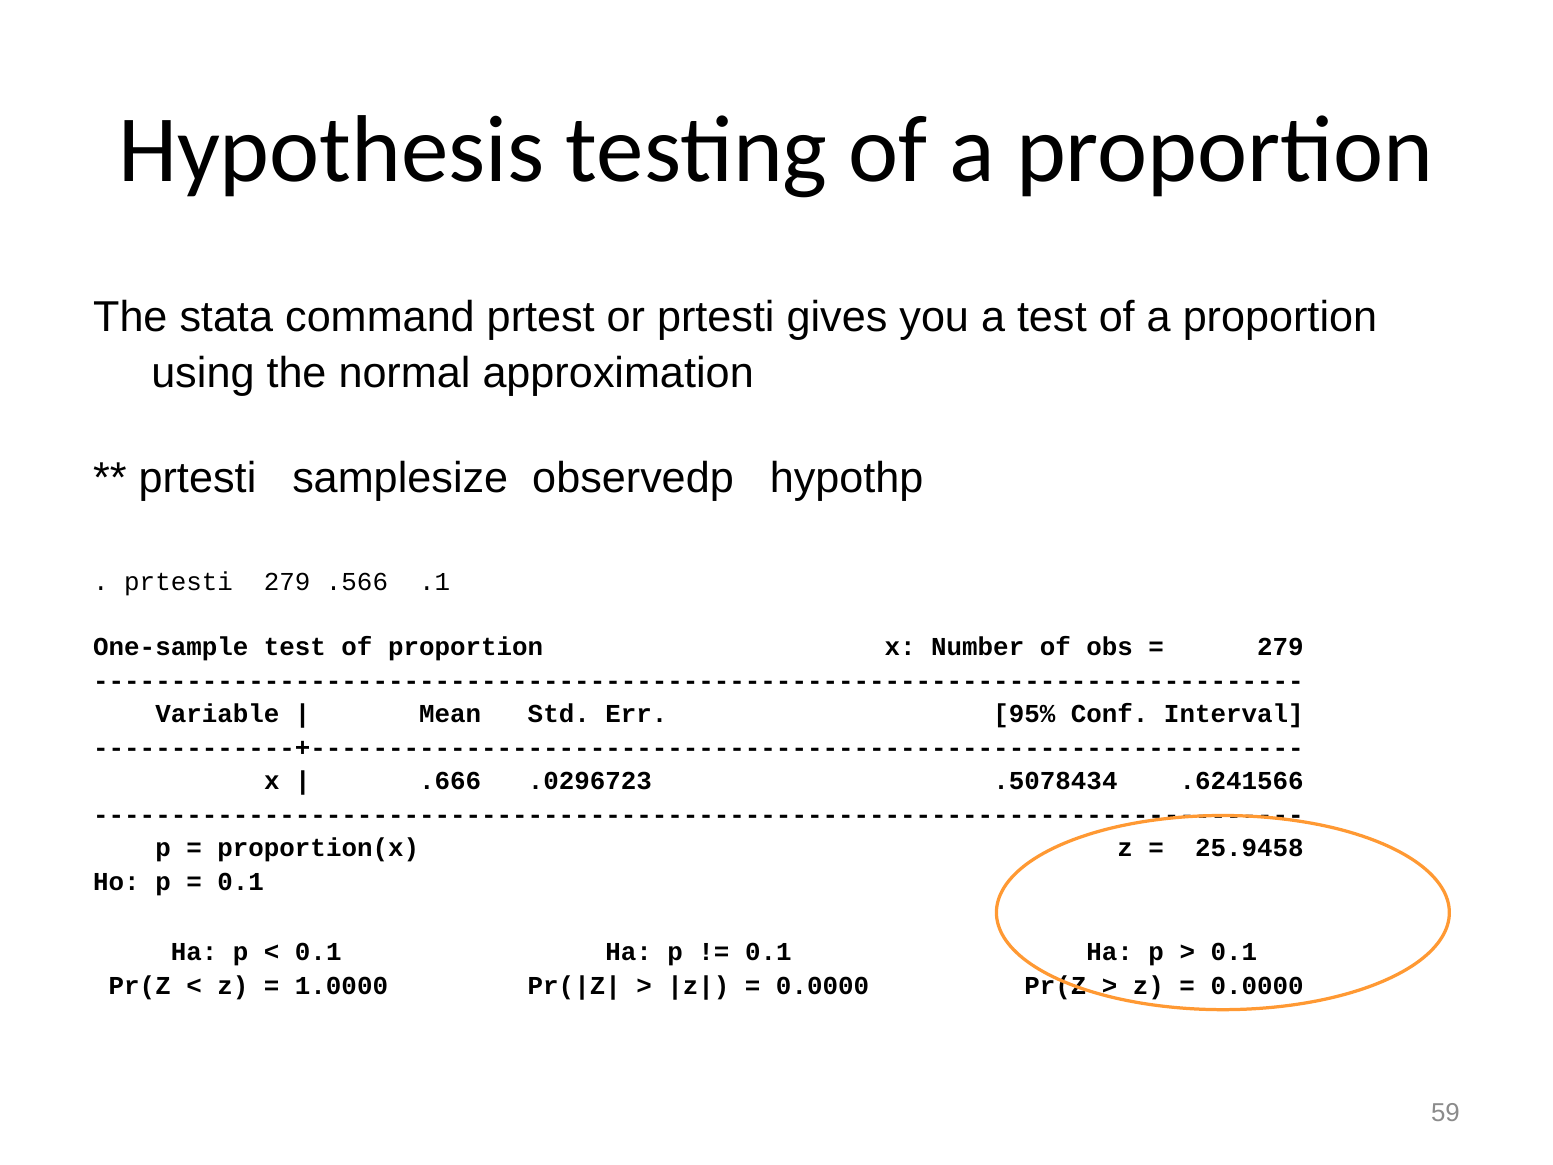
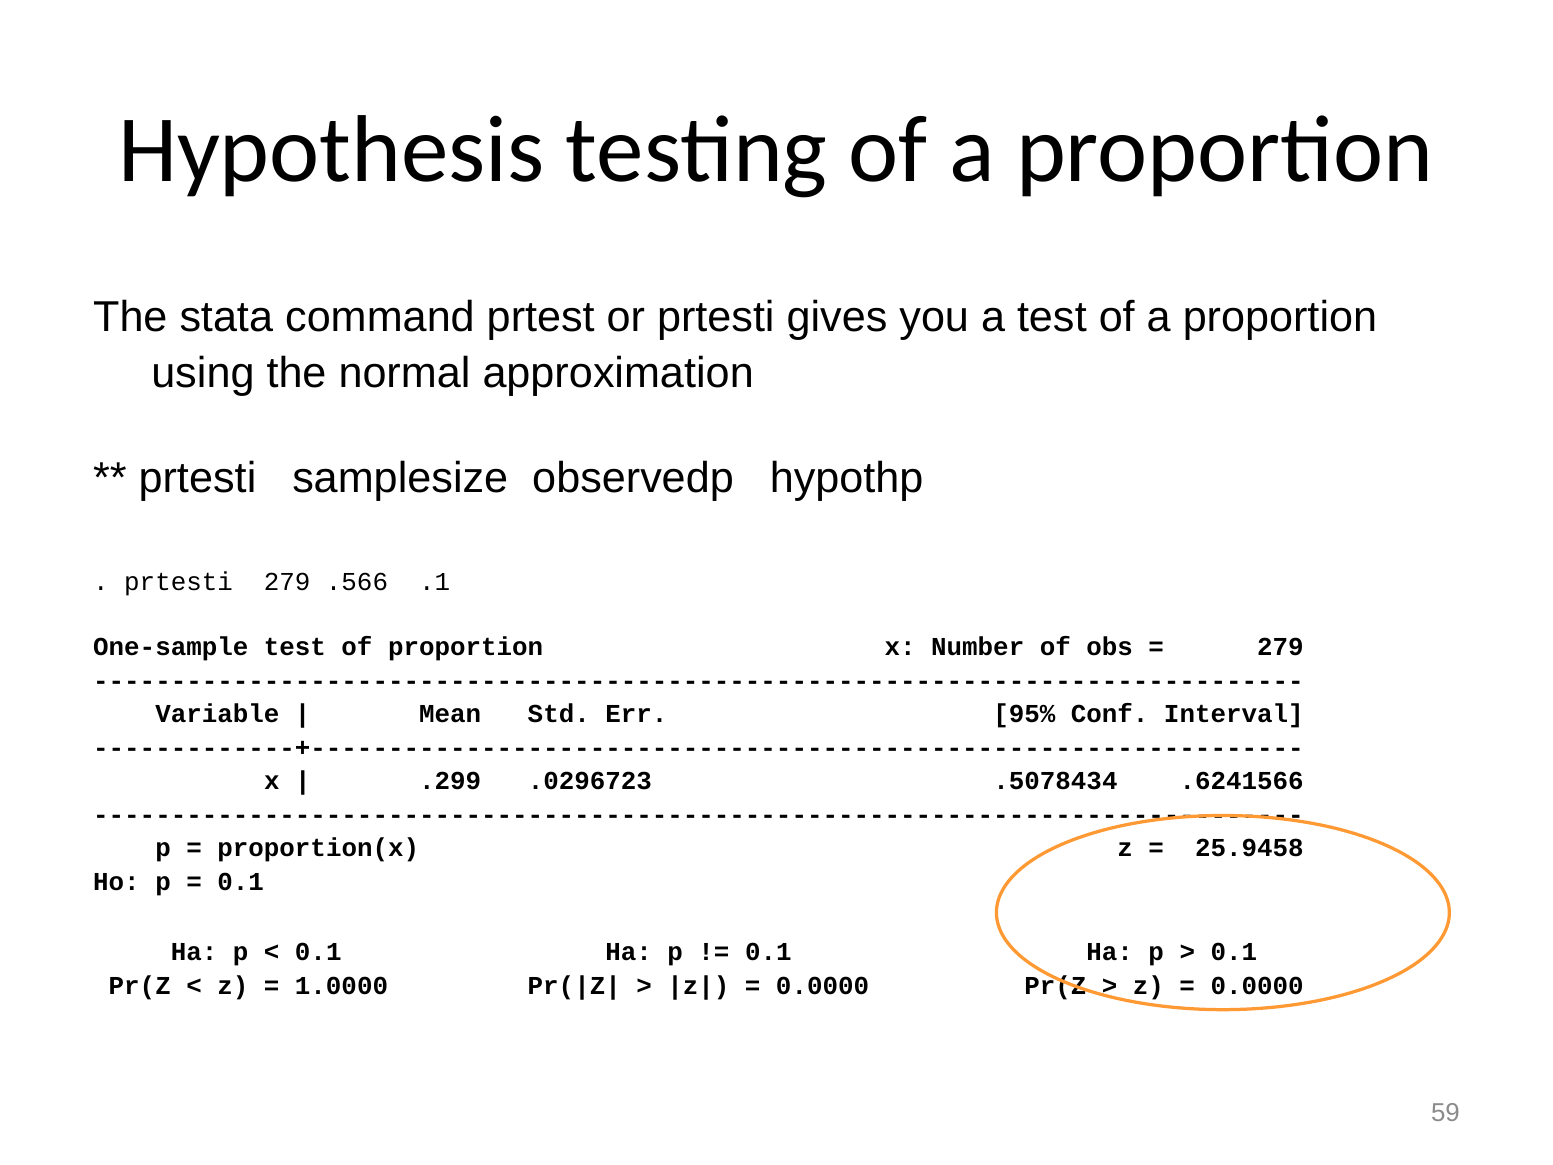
.666: .666 -> .299 (450, 781)
